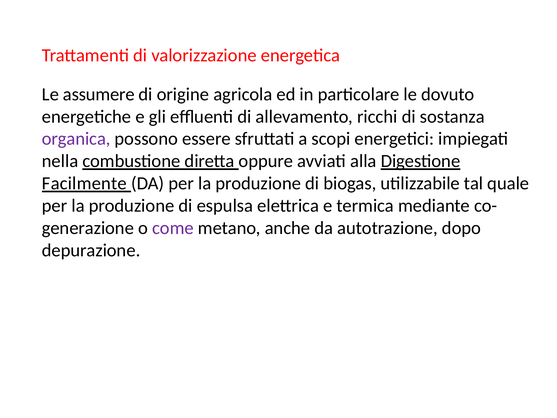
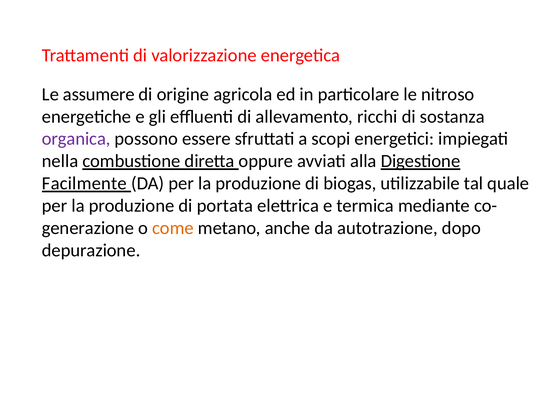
dovuto: dovuto -> nitroso (448, 94)
espulsa: espulsa -> portata (225, 206)
come colour: purple -> orange (173, 228)
